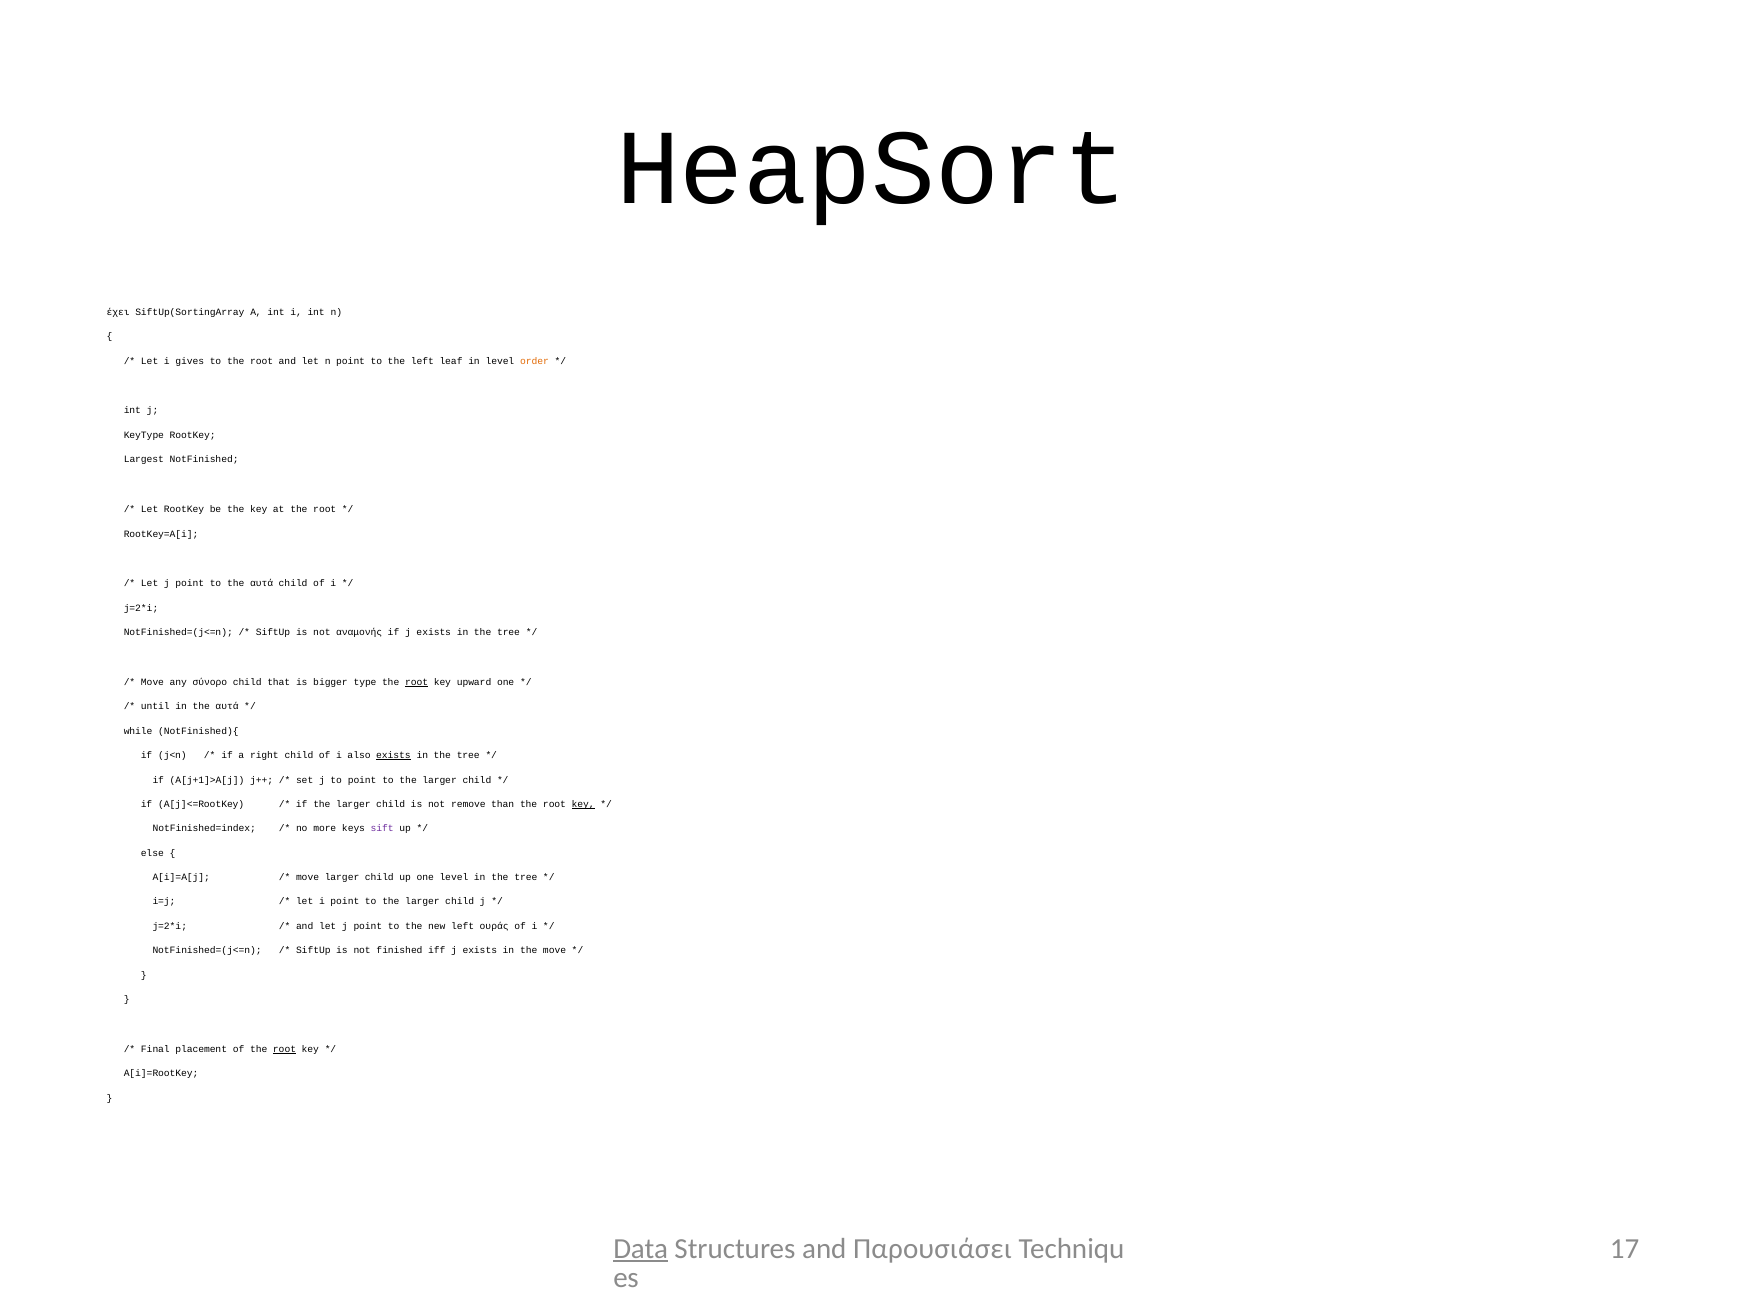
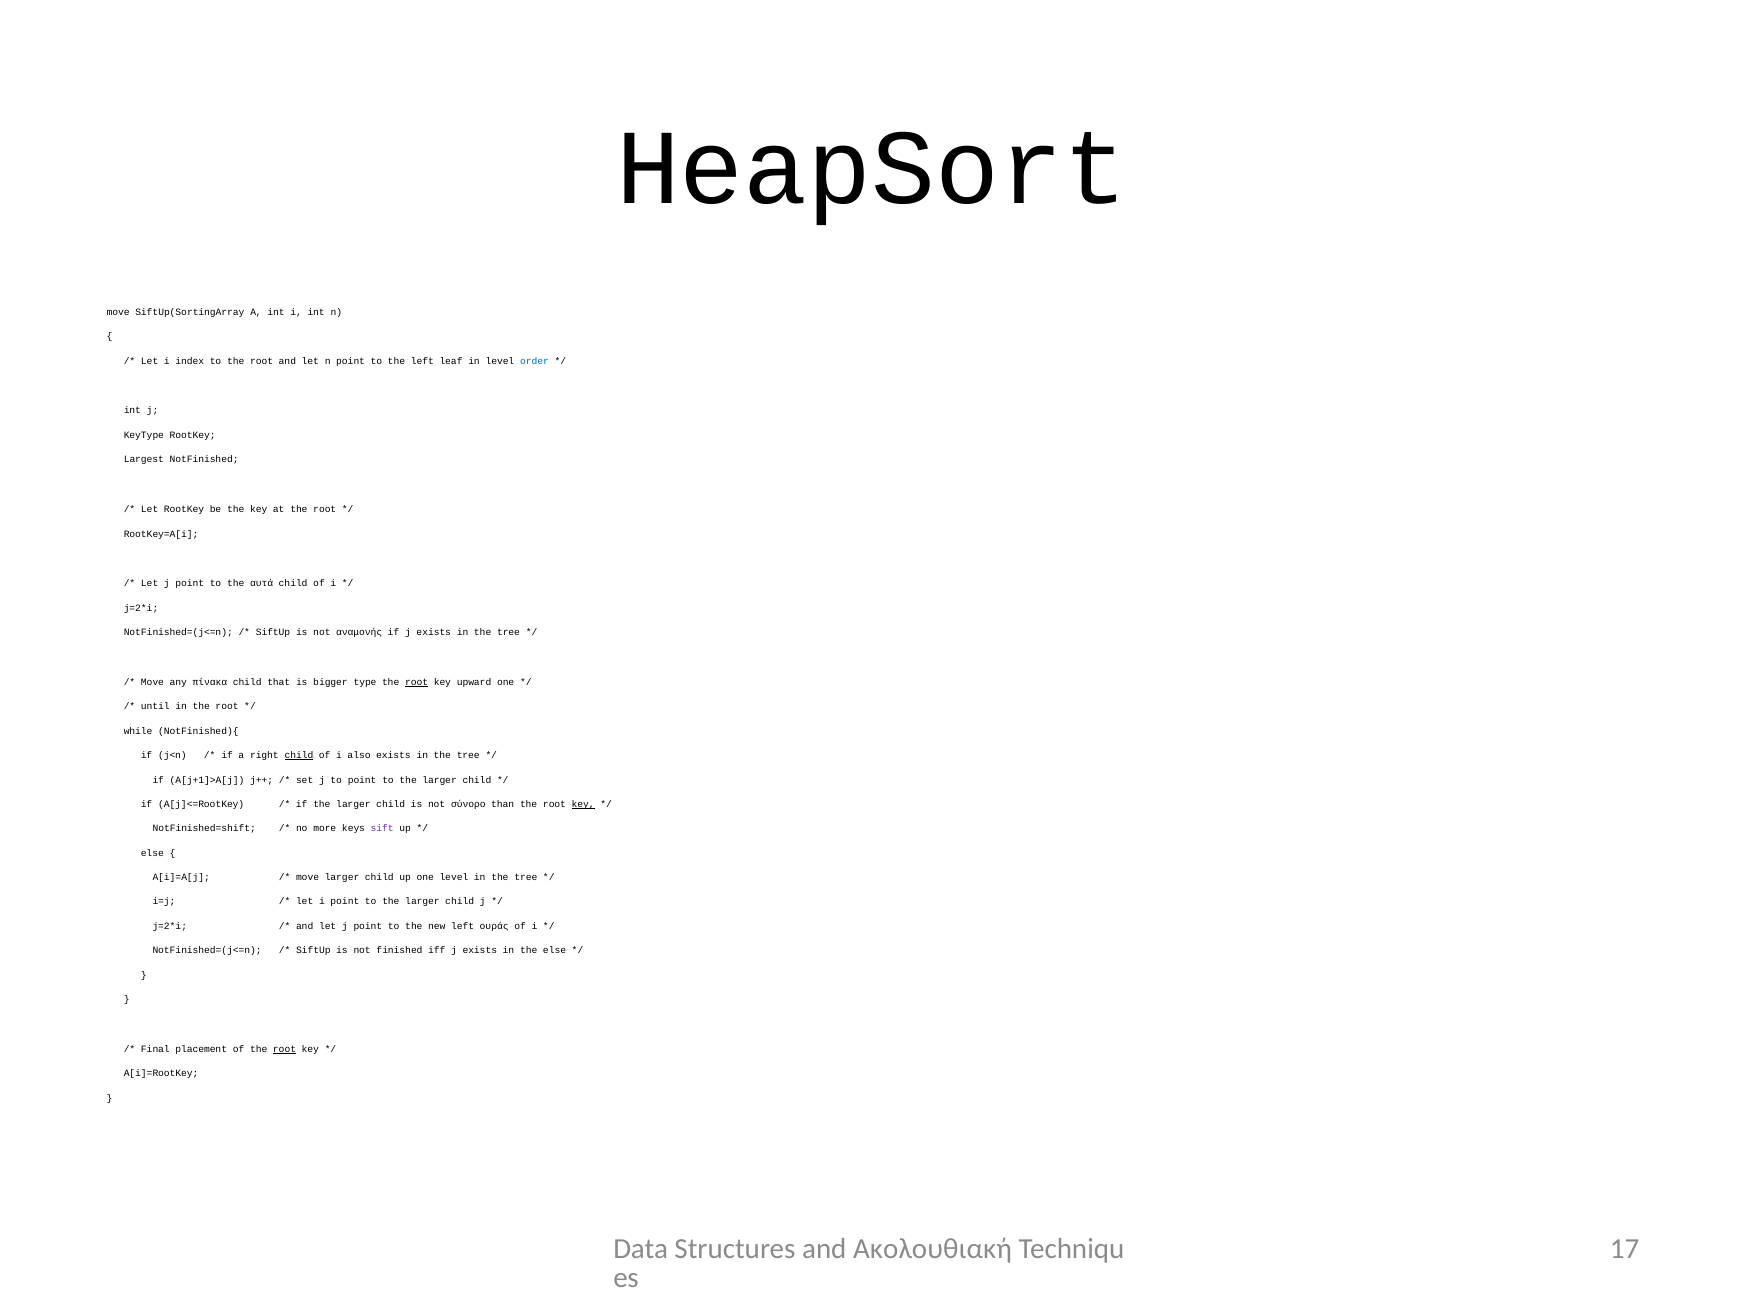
έχει: έχει -> move (118, 312)
gives: gives -> index (190, 361)
order colour: orange -> blue (534, 361)
σύνορο: σύνορο -> πίνακα (210, 682)
in the αυτά: αυτά -> root (227, 707)
child underline: none -> present (299, 756)
exists underline: present -> none (393, 756)
remove: remove -> σύνορο (468, 804)
NotFinished=index: NotFinished=index -> NotFinished=shift (204, 829)
the move: move -> else (555, 951)
Data underline: present -> none (641, 1249)
Παρουσιάσει: Παρουσιάσει -> Ακολουθιακή (933, 1249)
